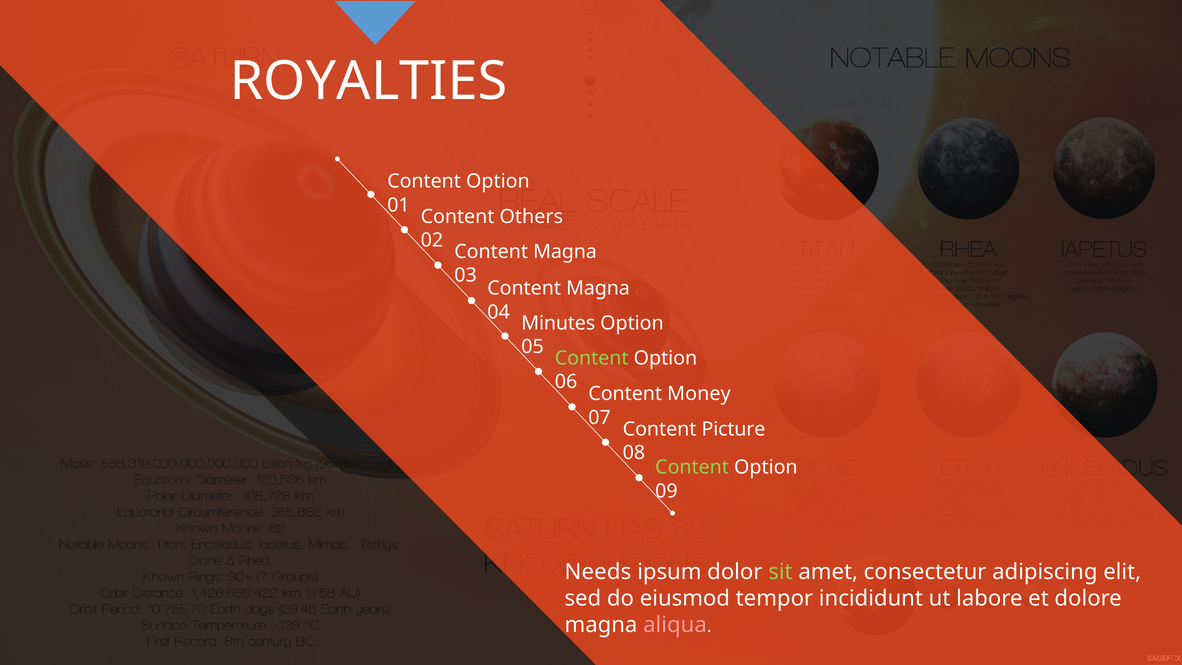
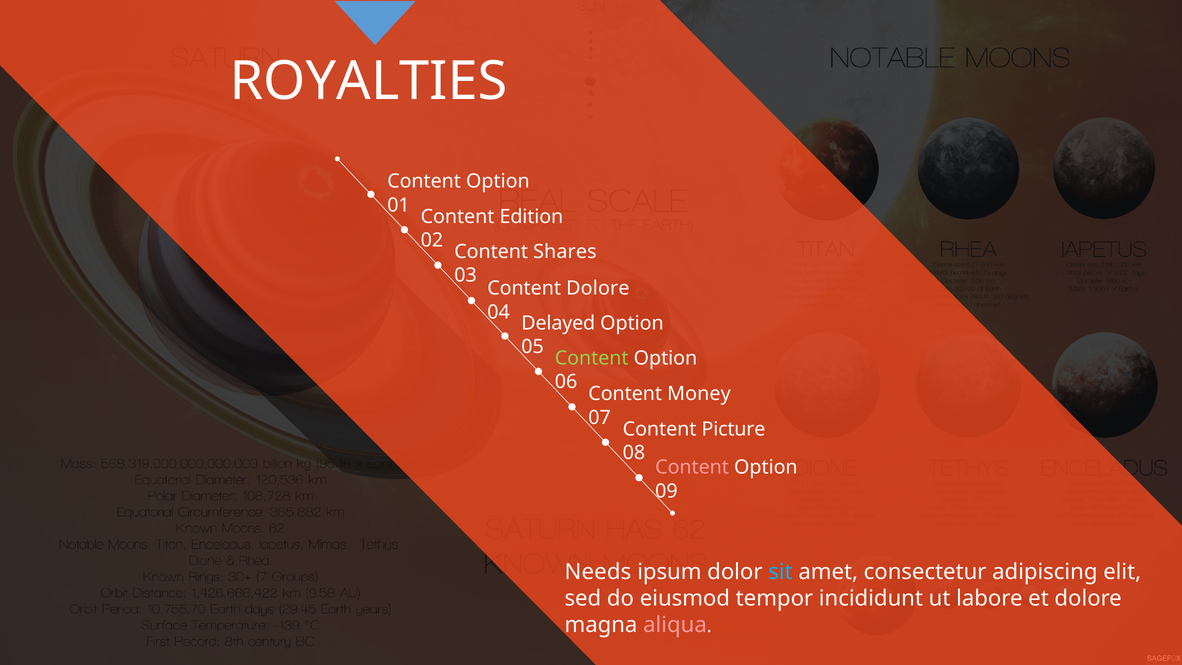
Others: Others -> Edition (531, 217)
Magna: Magna -> Shares (565, 252)
Magna: Magna -> Dolore (598, 288)
Minutes: Minutes -> Delayed (558, 323)
Content colour: light green -> pink (692, 467)
sit colour: light green -> light blue (780, 572)
